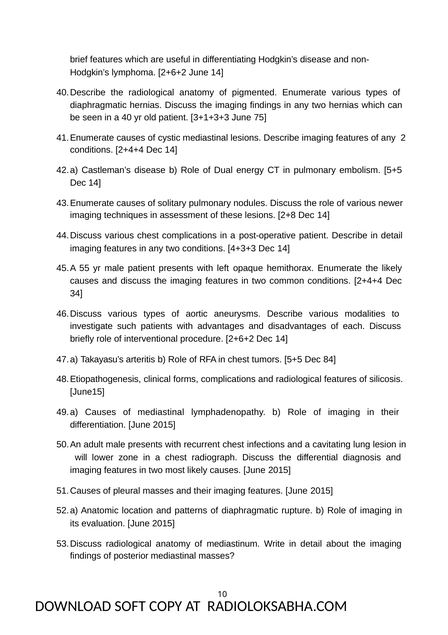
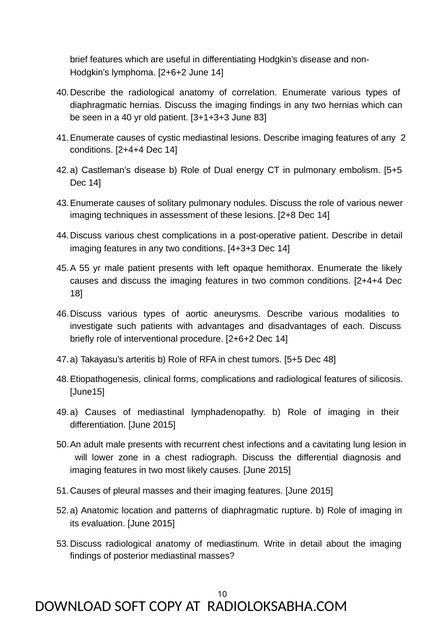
pigmented: pigmented -> correlation (254, 93)
75: 75 -> 83 (260, 117)
34: 34 -> 18 (76, 293)
84: 84 -> 48 (330, 359)
